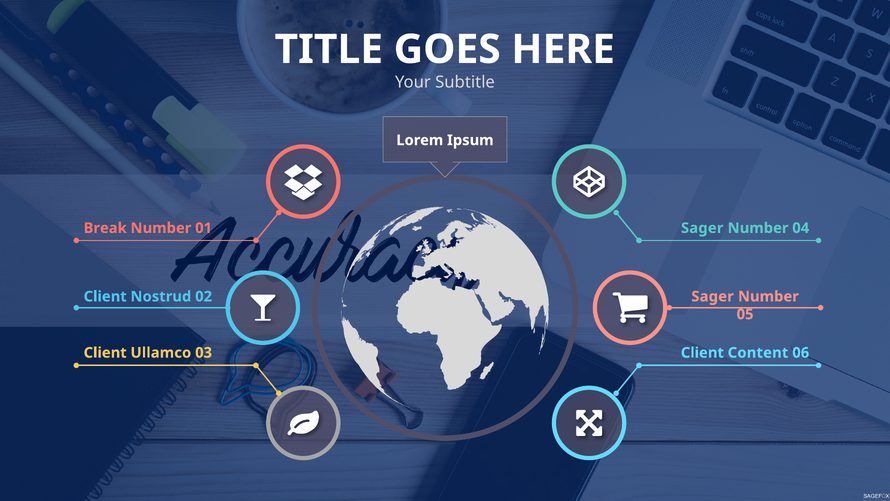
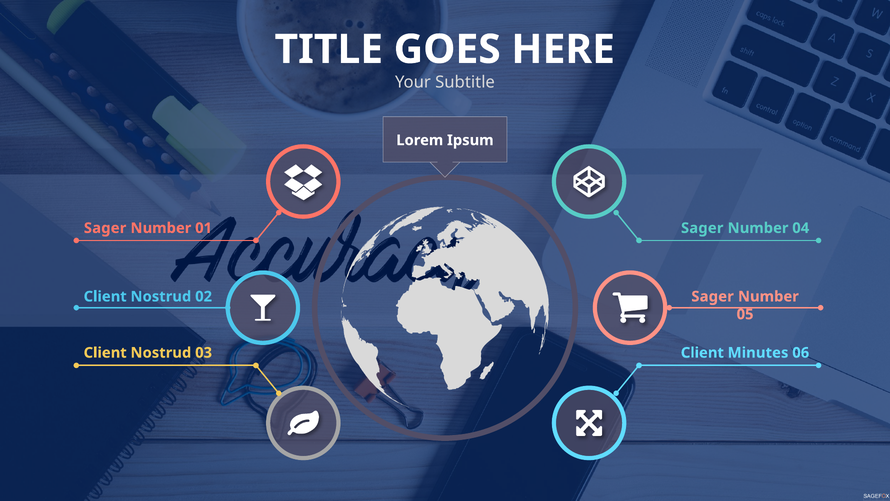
Break: Break -> Sager (105, 228)
Ullamco: Ullamco -> Nostrud (161, 353)
Content: Content -> Minutes (758, 353)
